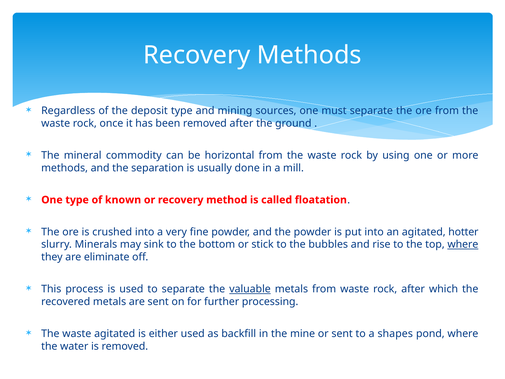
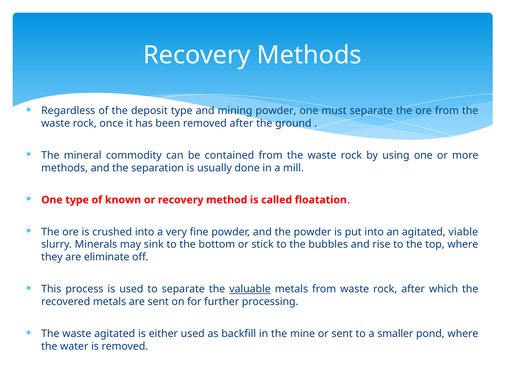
mining sources: sources -> powder (276, 111)
horizontal: horizontal -> contained (229, 155)
hotter: hotter -> viable (463, 232)
where underline: present -> none (463, 244)
shapes: shapes -> smaller (395, 334)
